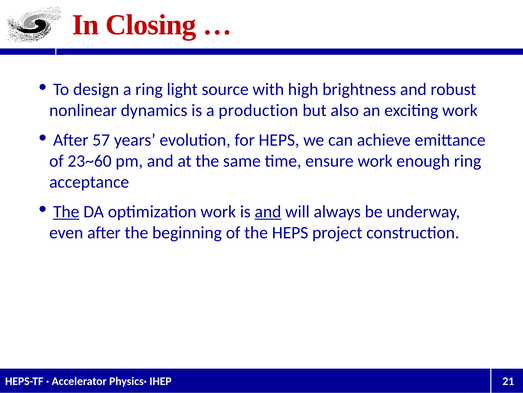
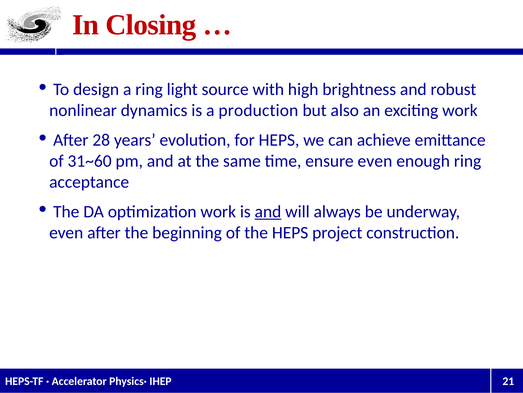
57: 57 -> 28 (101, 140)
23~60: 23~60 -> 31~60 (90, 161)
ensure work: work -> even (375, 161)
The underline: present -> none (66, 211)
